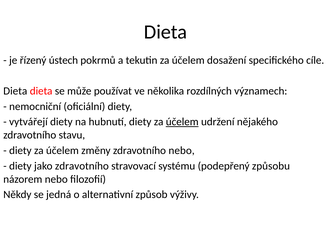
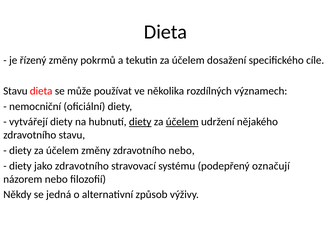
řízený ústech: ústech -> změny (63, 60)
Dieta: Dieta -> Stavu (15, 91)
diety underline: none -> present (140, 122)
způsobu: způsobu -> označují (271, 166)
